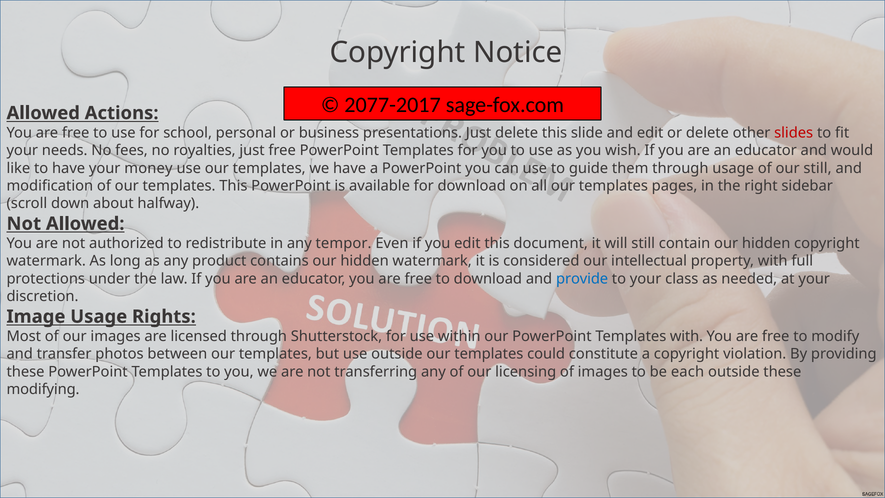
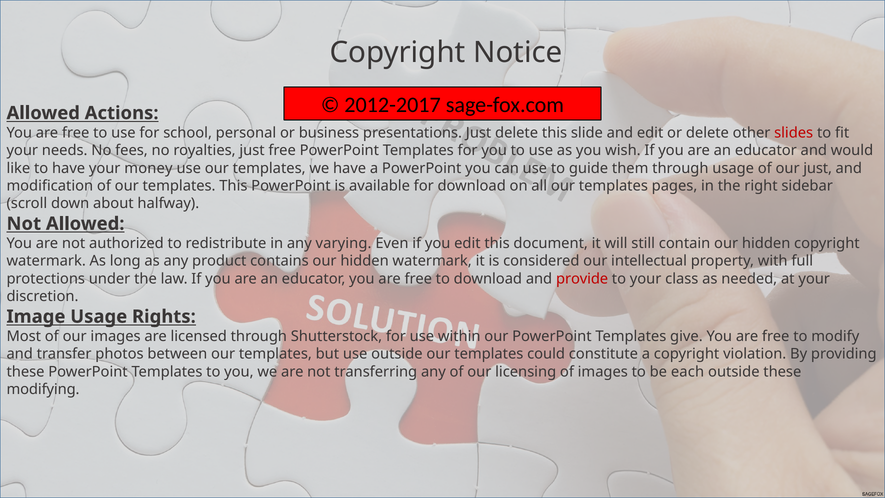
2077-2017: 2077-2017 -> 2012-2017 (393, 105)
our still: still -> just (818, 168)
tempor: tempor -> varying (344, 243)
provide colour: blue -> red (582, 279)
Templates with: with -> give (686, 336)
